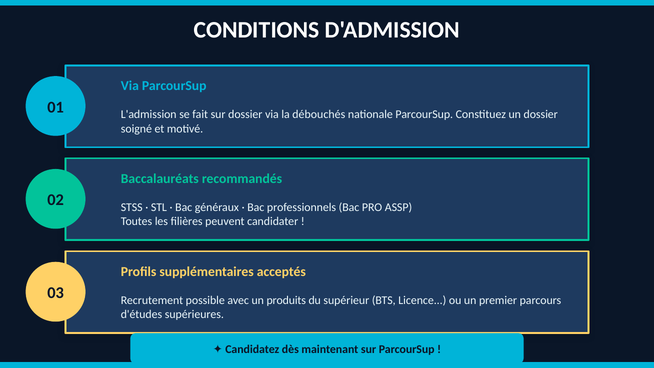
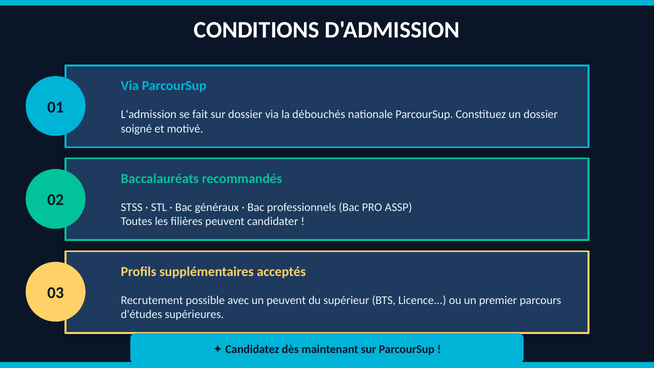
un produits: produits -> peuvent (286, 300)
